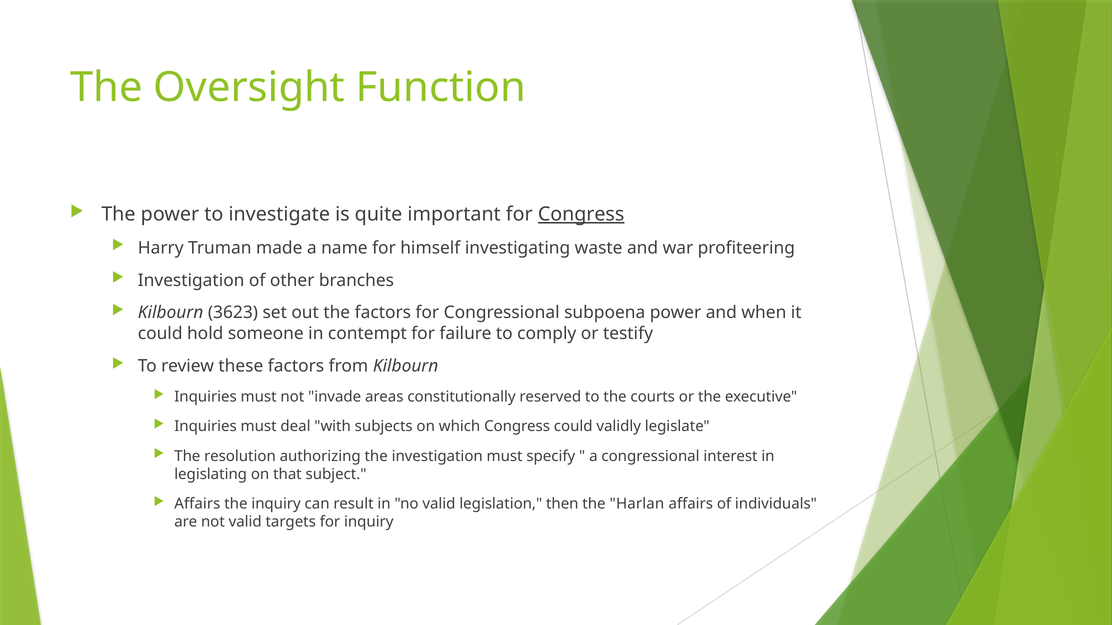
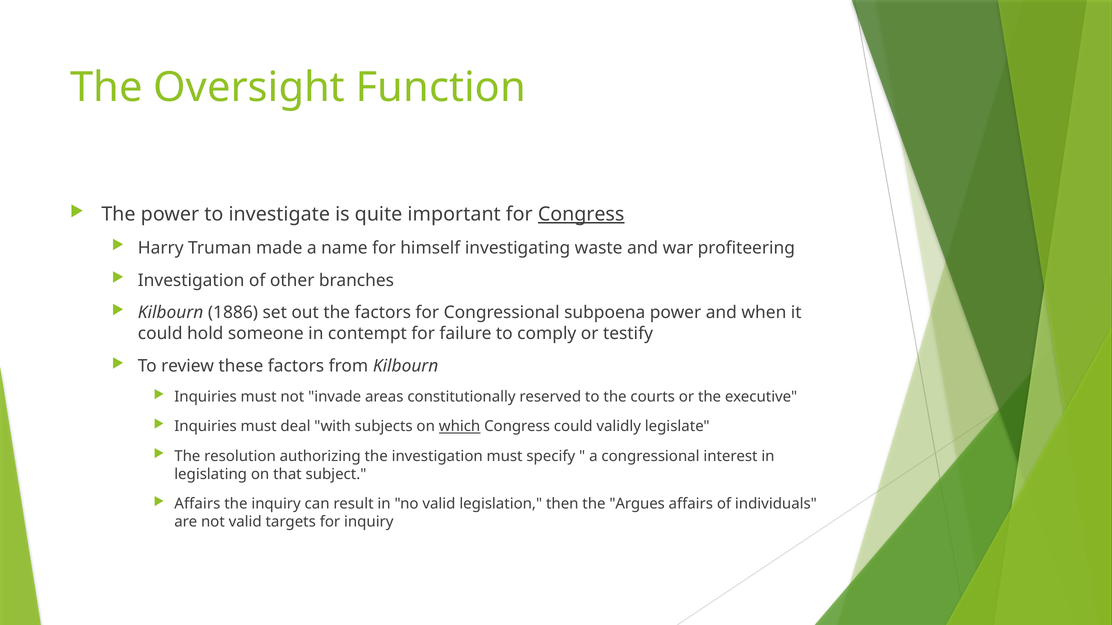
3623: 3623 -> 1886 (233, 313)
which underline: none -> present (460, 427)
Harlan: Harlan -> Argues (637, 504)
